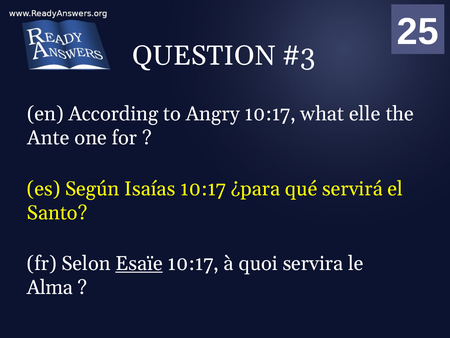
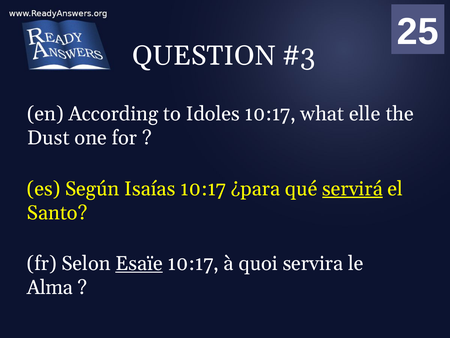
Angry: Angry -> Idoles (213, 114)
Ante: Ante -> Dust (48, 138)
servirá underline: none -> present (352, 188)
